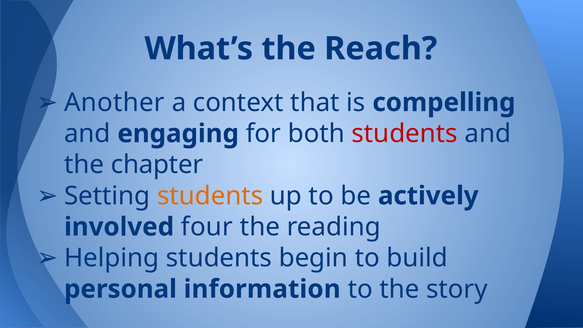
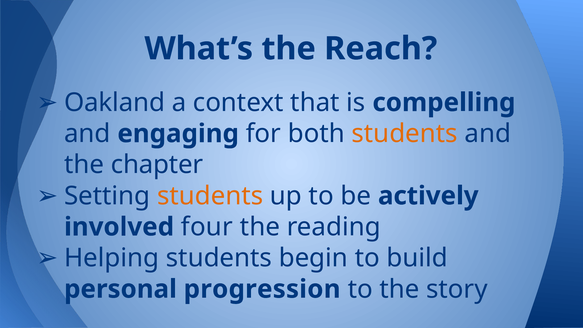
Another: Another -> Oakland (115, 103)
students colour: red -> orange (405, 134)
information: information -> progression (262, 289)
